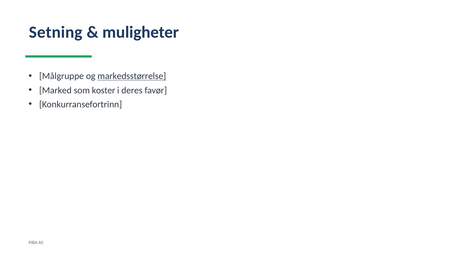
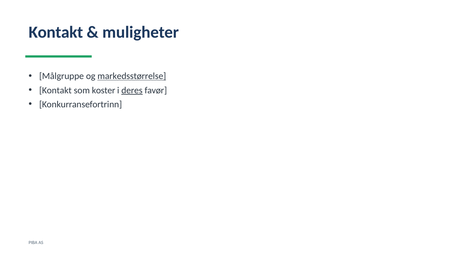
Setning: Setning -> Kontakt (56, 32)
Marked: Marked -> Kontakt (55, 90)
deres underline: none -> present (132, 90)
